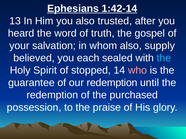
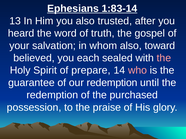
1:42-14: 1:42-14 -> 1:83-14 (119, 9)
supply: supply -> toward (160, 46)
the colour: light blue -> pink (164, 58)
stopped: stopped -> prepare (91, 71)
